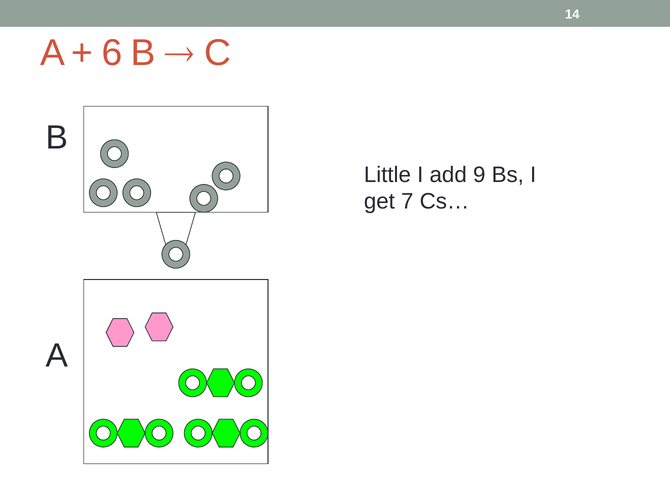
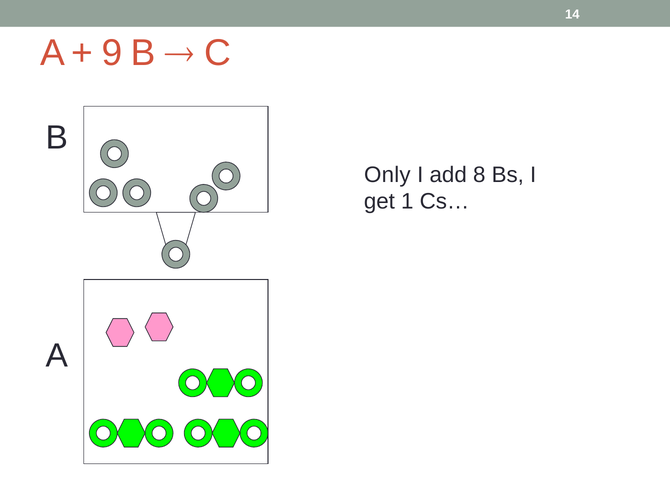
6: 6 -> 9 (112, 53)
Little: Little -> Only (387, 175)
9: 9 -> 8 (479, 175)
7: 7 -> 1 (407, 201)
